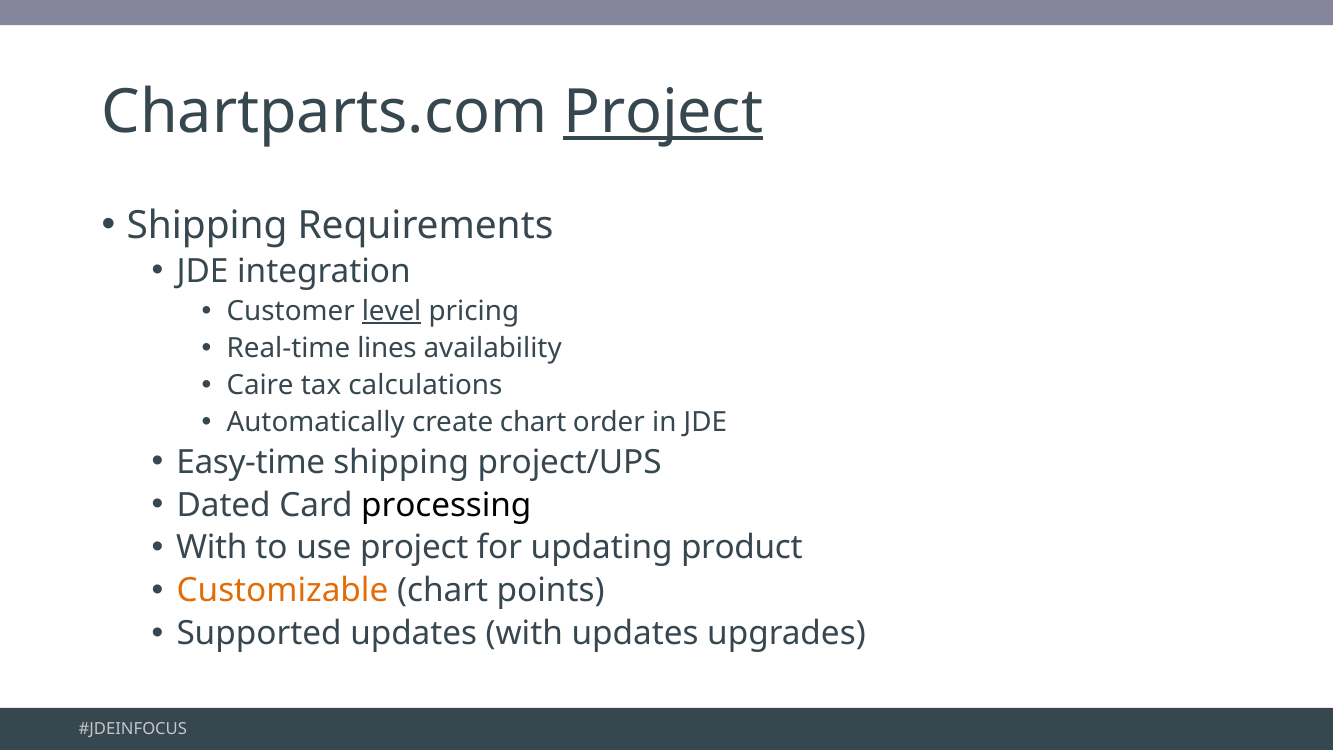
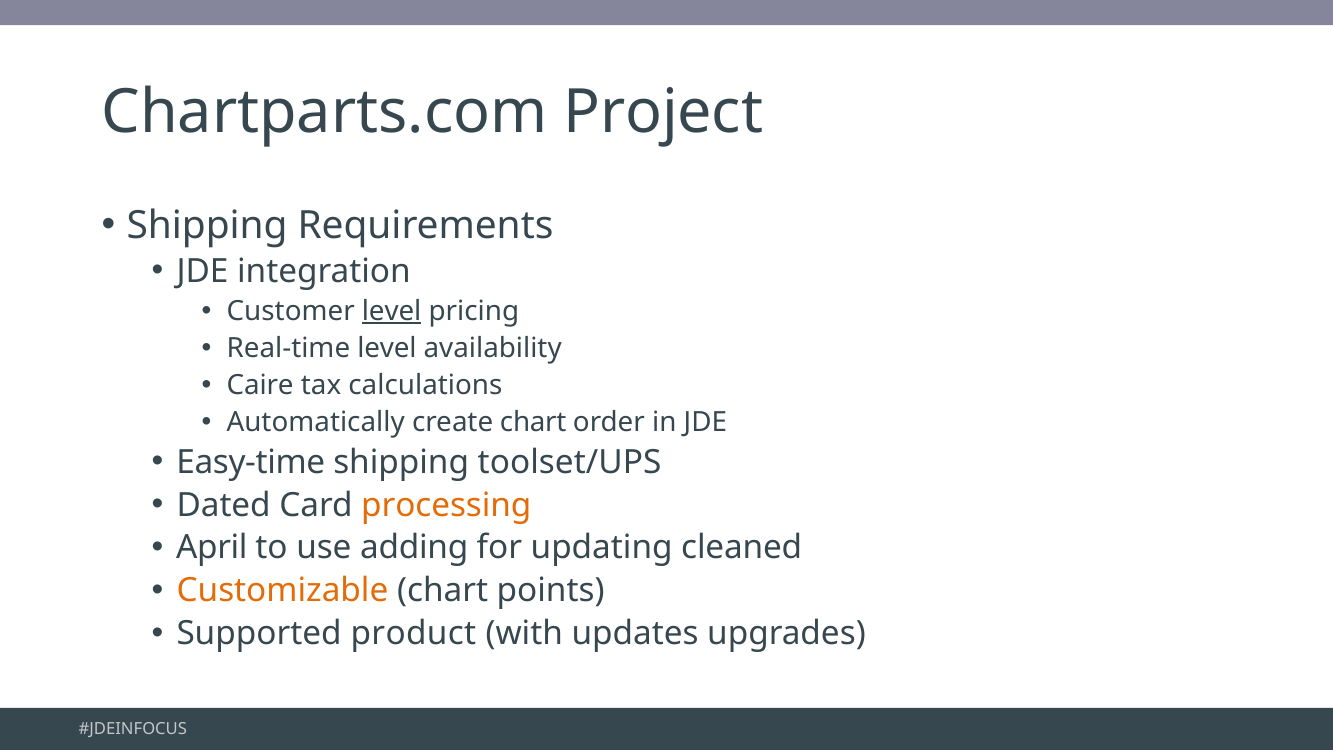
Project underline: present -> none (663, 112)
Real-time lines: lines -> level (387, 348)
project/UPS: project/UPS -> toolset/UPS (570, 462)
processing colour: black -> orange (446, 505)
With: With -> April (212, 548)
use project: project -> adding (414, 548)
product: product -> cleaned (742, 548)
Supported updates: updates -> product (413, 634)
